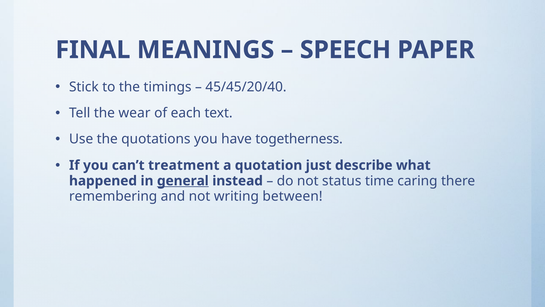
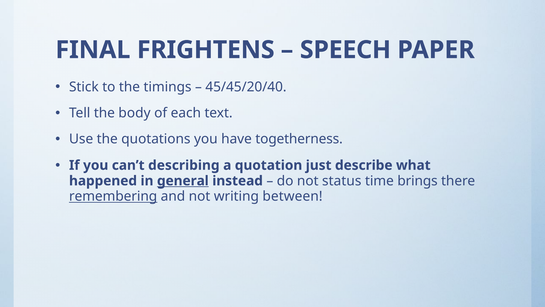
MEANINGS: MEANINGS -> FRIGHTENS (206, 50)
wear: wear -> body (135, 113)
treatment: treatment -> describing (184, 165)
caring: caring -> brings (418, 181)
remembering underline: none -> present (113, 196)
